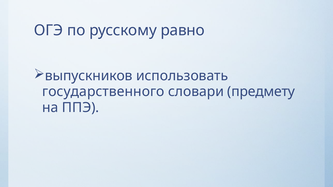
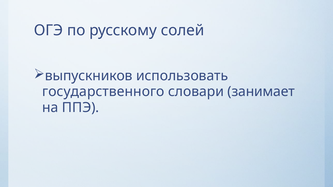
равно: равно -> солей (183, 30)
предмету: предмету -> занимает (261, 92)
